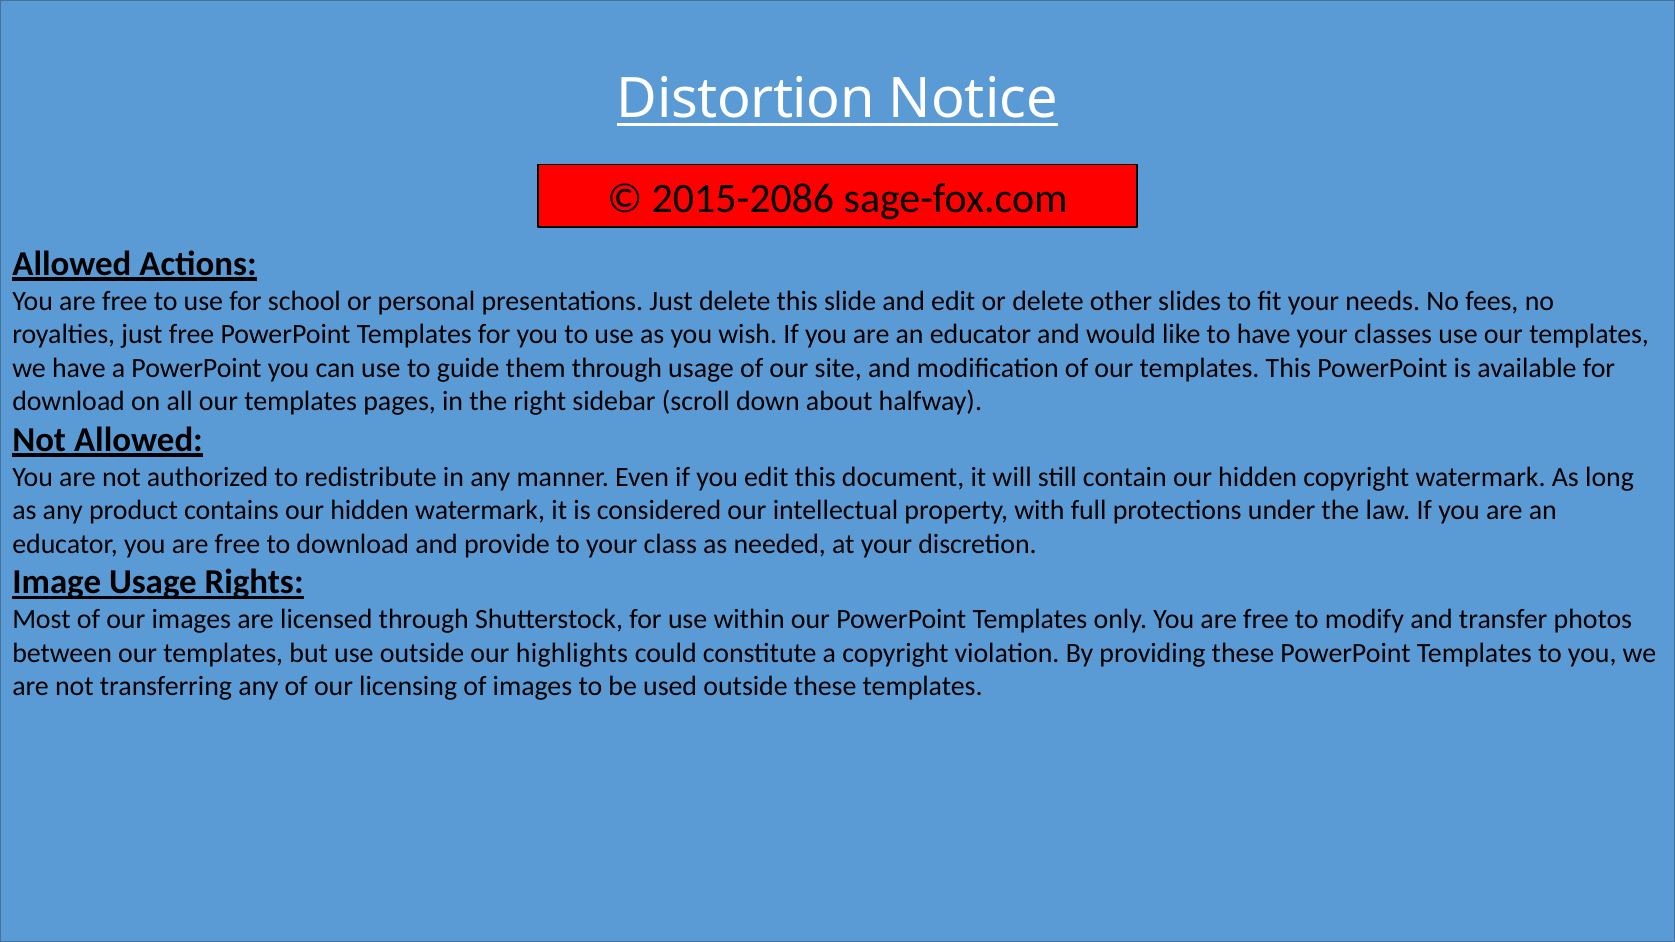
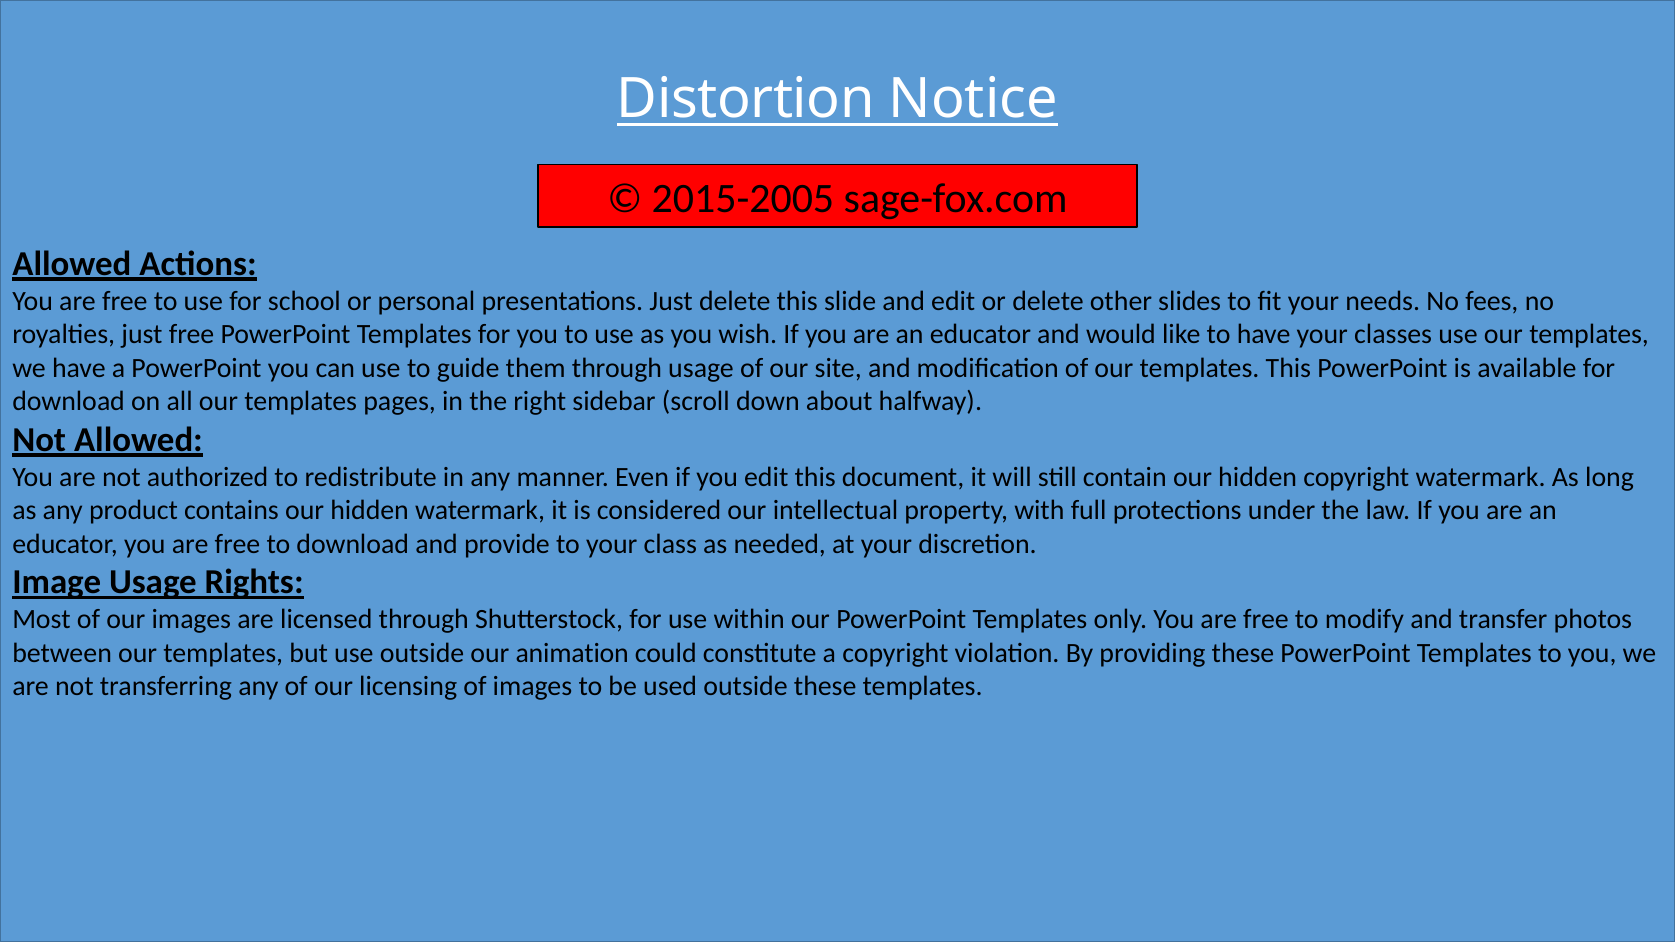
2015-2086: 2015-2086 -> 2015-2005 (743, 199)
highlights: highlights -> animation (572, 653)
